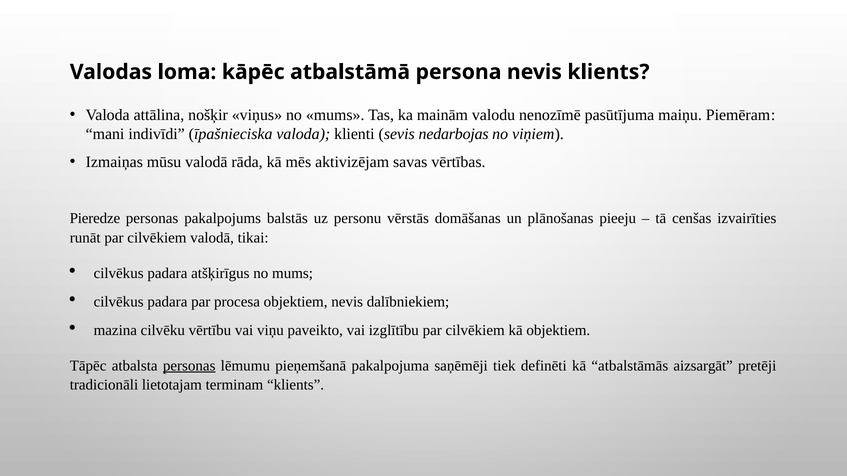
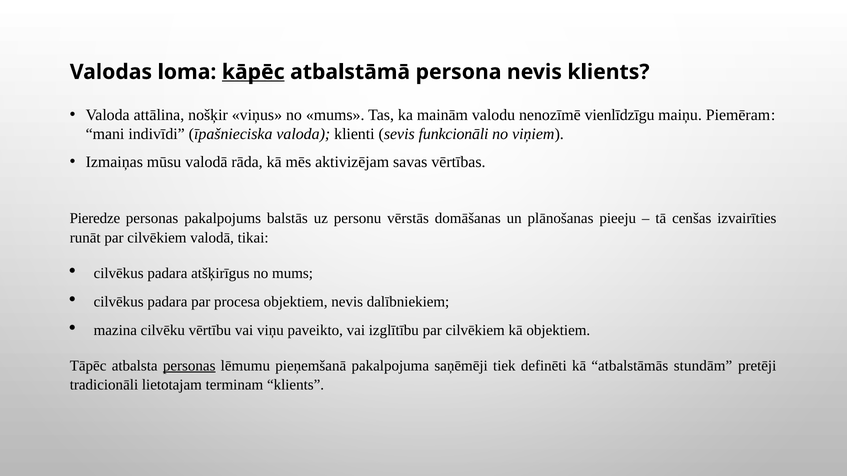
kāpēc underline: none -> present (253, 72)
pasūtījuma: pasūtījuma -> vienlīdzīgu (620, 115)
nedarbojas: nedarbojas -> funkcionāli (454, 134)
aizsargāt: aizsargāt -> stundām (703, 366)
